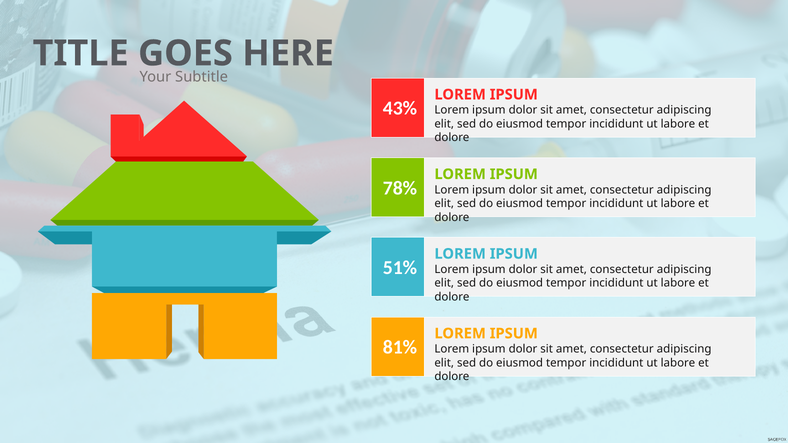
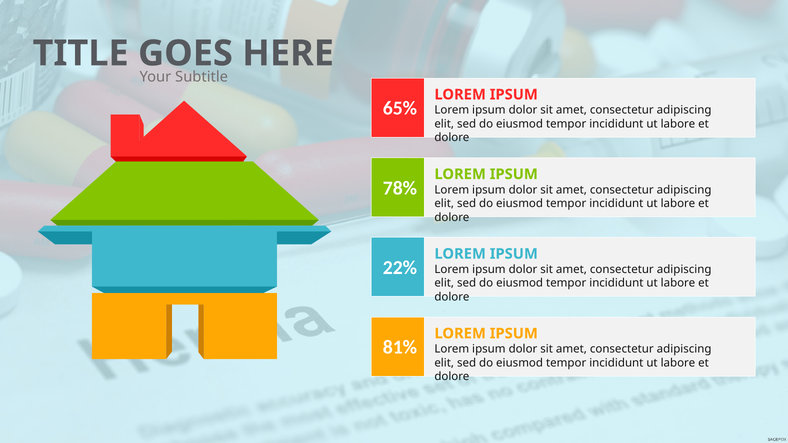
43%: 43% -> 65% (400, 109)
51%: 51% -> 22% (400, 268)
